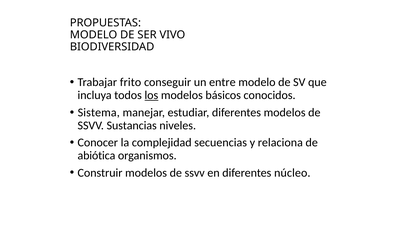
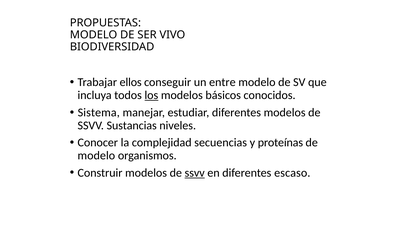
frito: frito -> ellos (131, 82)
relaciona: relaciona -> proteínas (280, 143)
abiótica: abiótica -> modelo (96, 156)
ssvv underline: none -> present (195, 173)
núcleo: núcleo -> escaso (292, 173)
